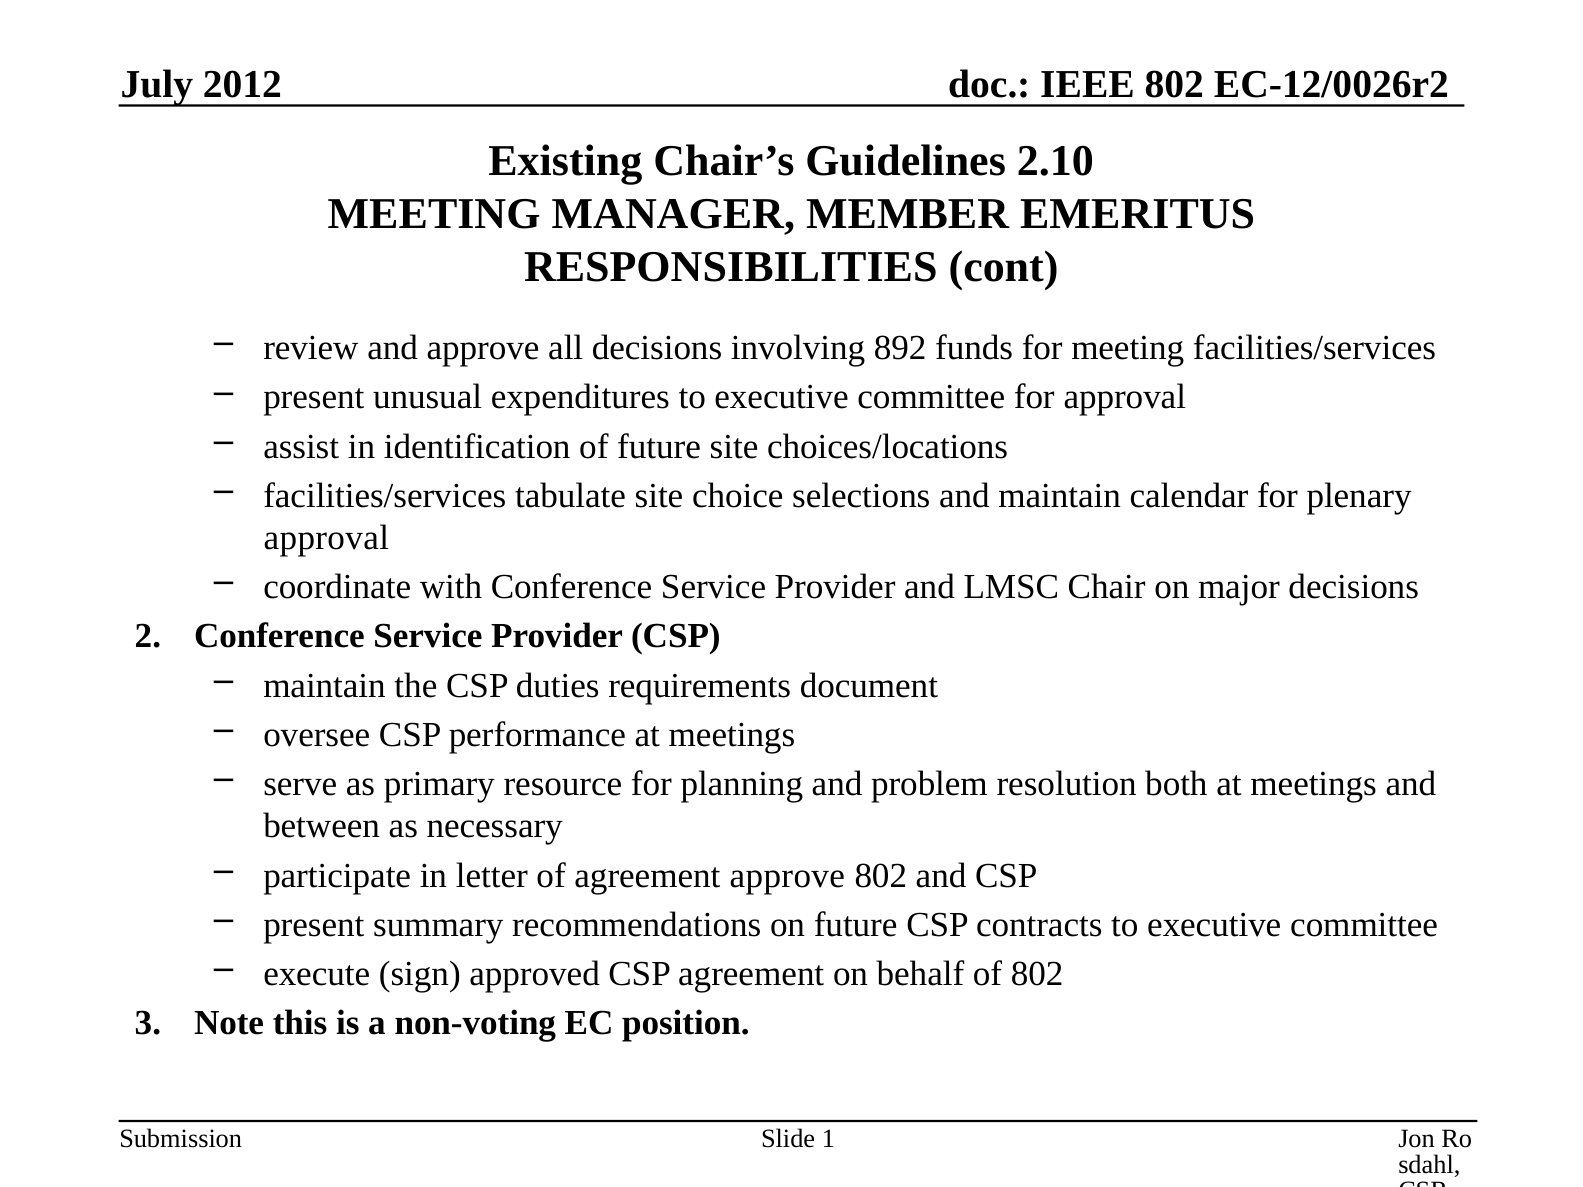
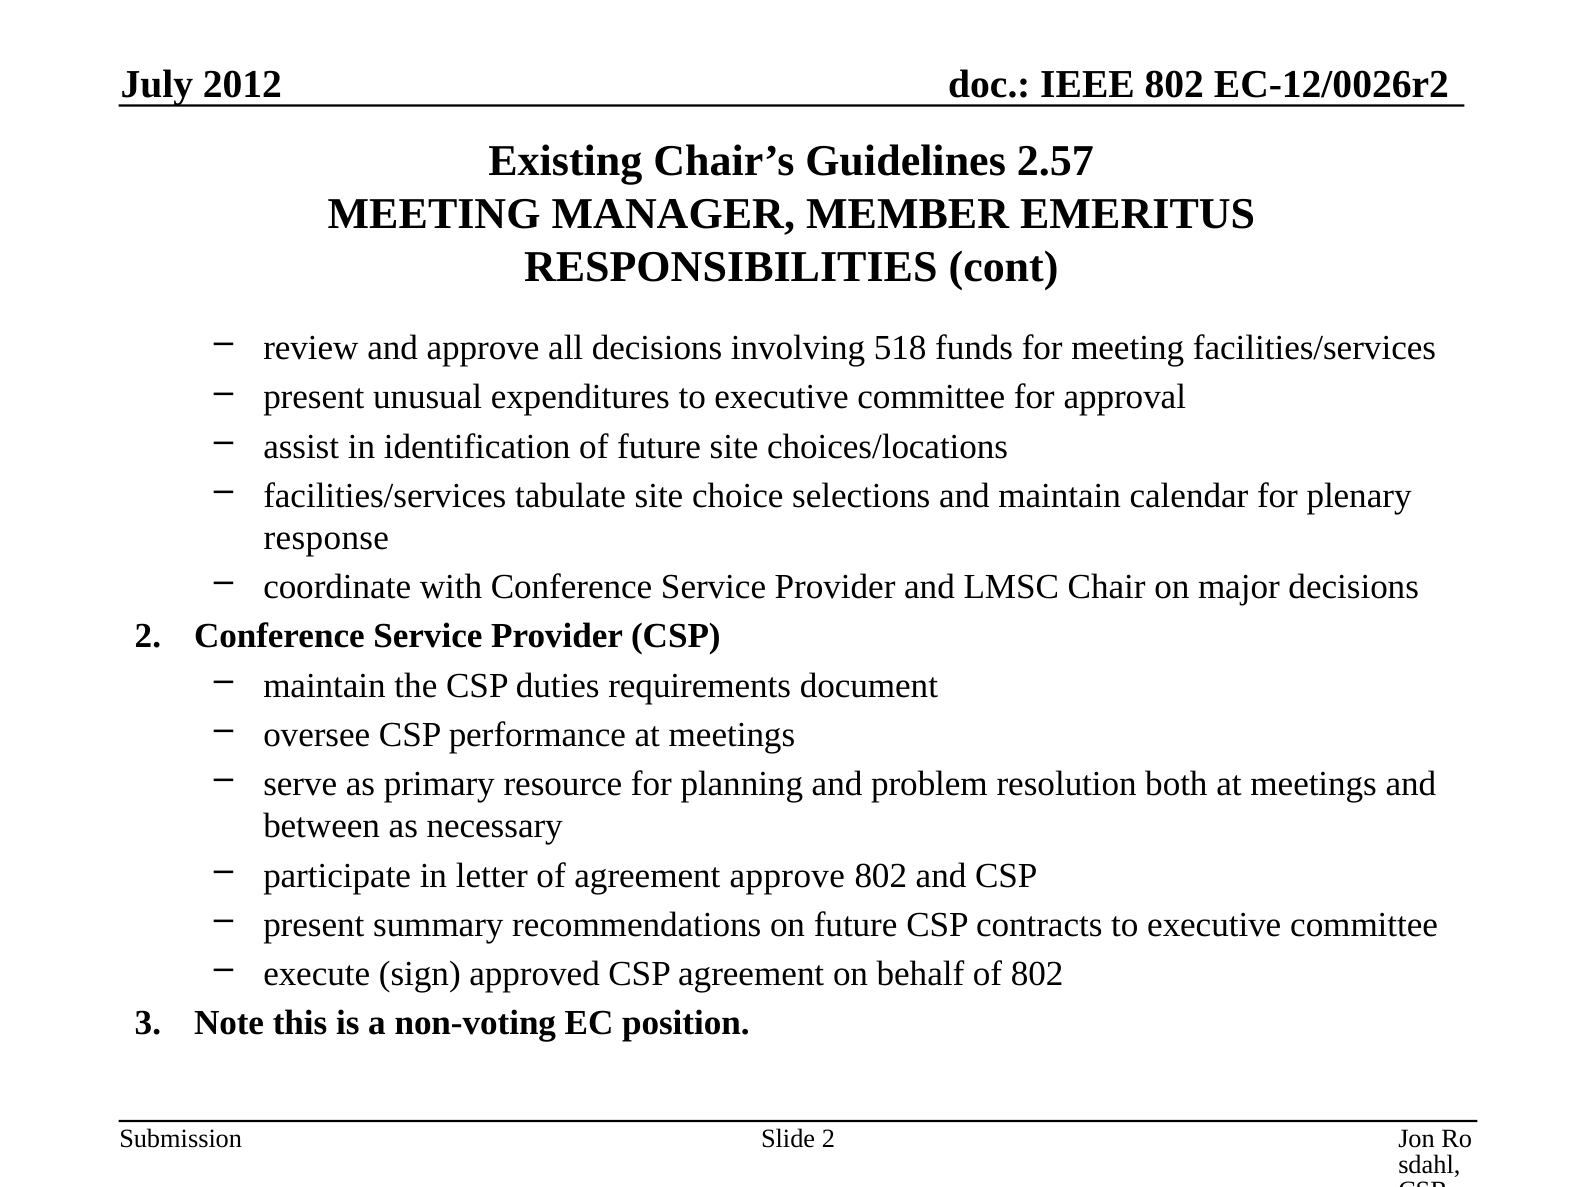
2.10: 2.10 -> 2.57 (1055, 161)
892: 892 -> 518 (900, 348)
approval: approval -> response (326, 538)
Slide 1: 1 -> 2 (828, 1139)
